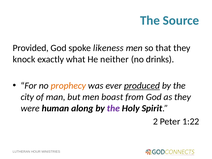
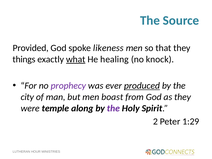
knock: knock -> things (24, 59)
what underline: none -> present (76, 59)
neither: neither -> healing (115, 59)
drinks: drinks -> knock (160, 59)
prophecy colour: orange -> purple (68, 86)
human: human -> temple (55, 108)
1:22: 1:22 -> 1:29 (191, 122)
